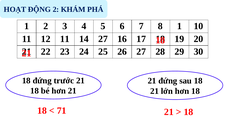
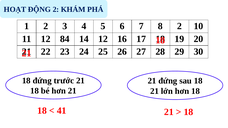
8 1: 1 -> 2 (179, 26)
12 11: 11 -> 84 (65, 39)
14 27: 27 -> 12 (103, 39)
71: 71 -> 41 (62, 111)
